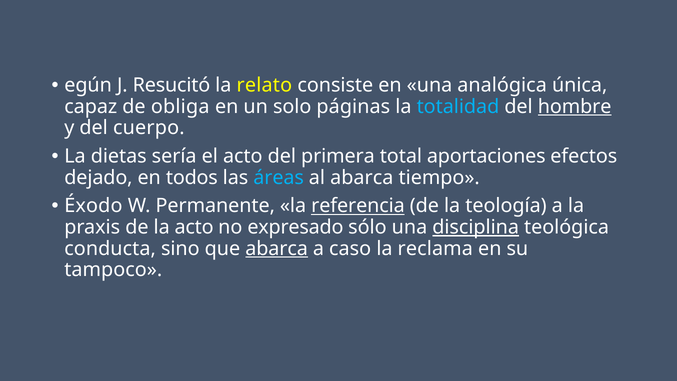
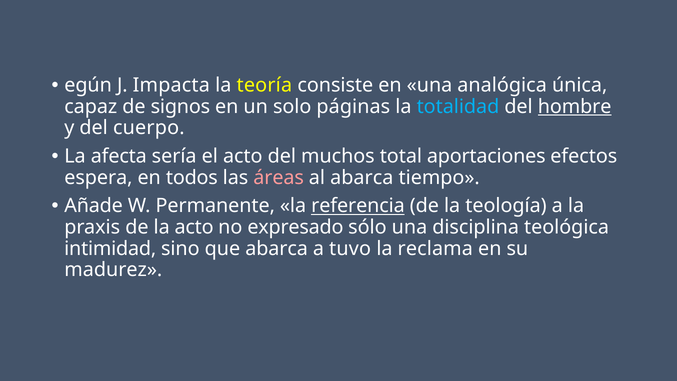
Resucitó: Resucitó -> Impacta (171, 85)
relato: relato -> teoría (264, 85)
obliga: obliga -> signos (180, 107)
dietas: dietas -> afecta (119, 156)
primera: primera -> muchos (338, 156)
dejado: dejado -> espera (98, 178)
áreas colour: light blue -> pink (279, 178)
Éxodo: Éxodo -> Añade (94, 206)
disciplina underline: present -> none (476, 227)
conducta: conducta -> intimidad (110, 248)
abarca underline: present -> none (277, 248)
caso: caso -> tuvo (350, 248)
tampoco: tampoco -> madurez (113, 270)
